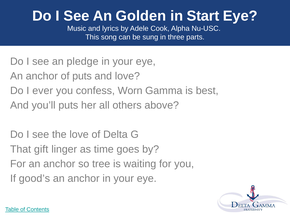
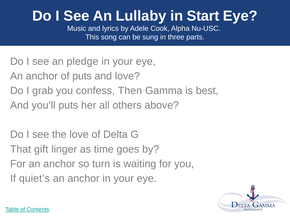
Golden: Golden -> Lullaby (141, 16)
ever: ever -> grab (43, 91)
Worn: Worn -> Then (130, 91)
tree: tree -> turn (101, 164)
good’s: good’s -> quiet’s (34, 179)
